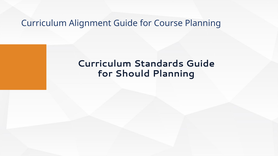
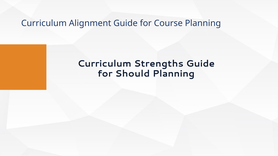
Standards: Standards -> Strengths (159, 64)
